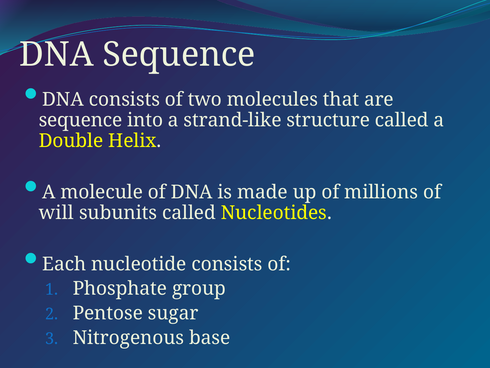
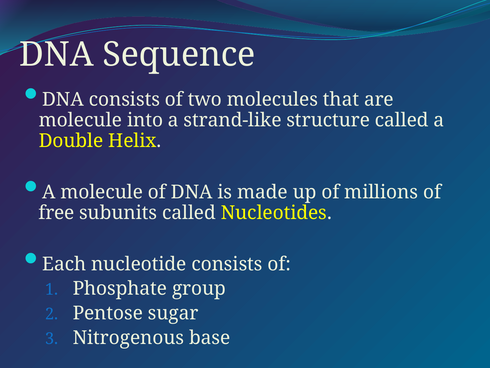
sequence: sequence -> molecule (80, 120)
will: will -> free (57, 212)
